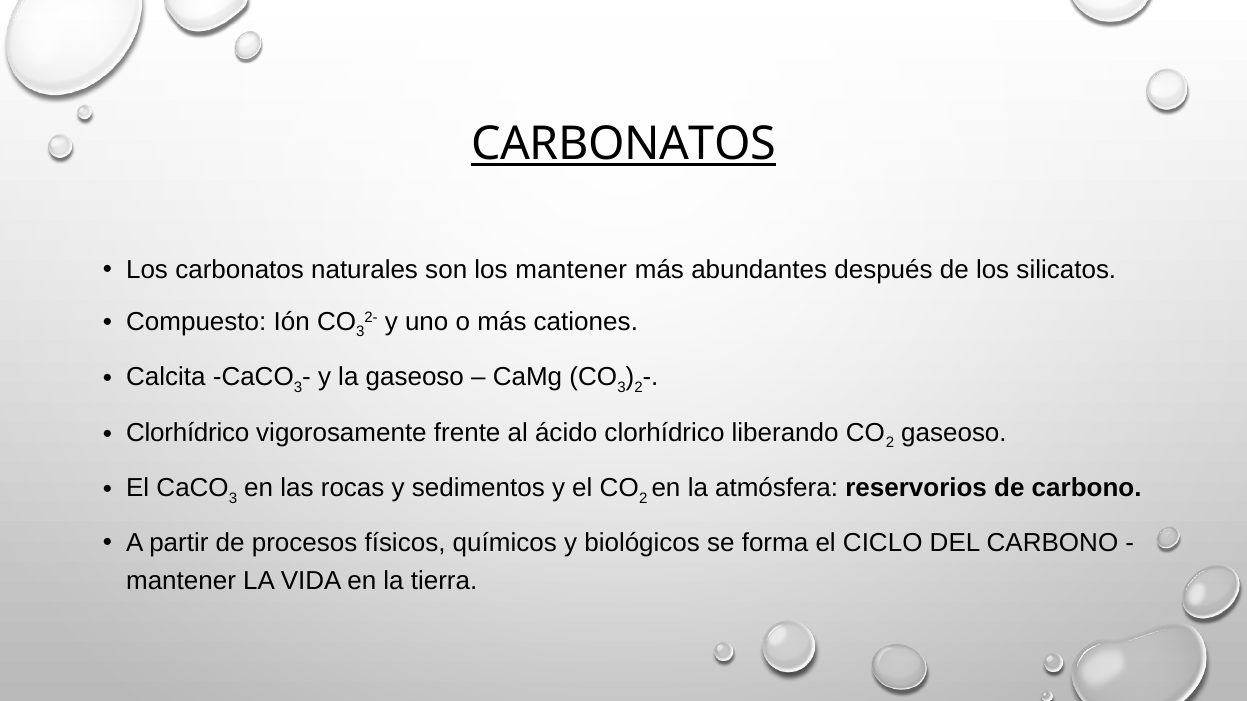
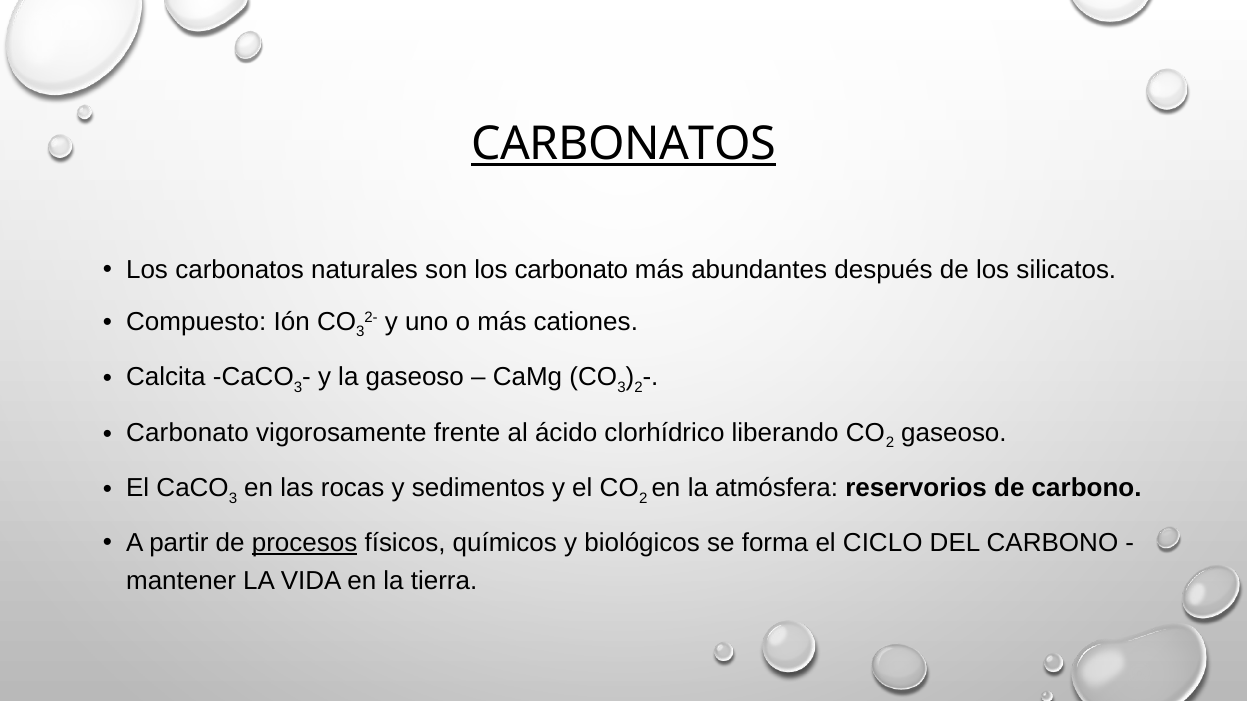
los mantener: mantener -> carbonato (571, 270)
Clorhídrico: Clorhídrico -> Carbonato (188, 433)
procesos underline: none -> present (305, 543)
